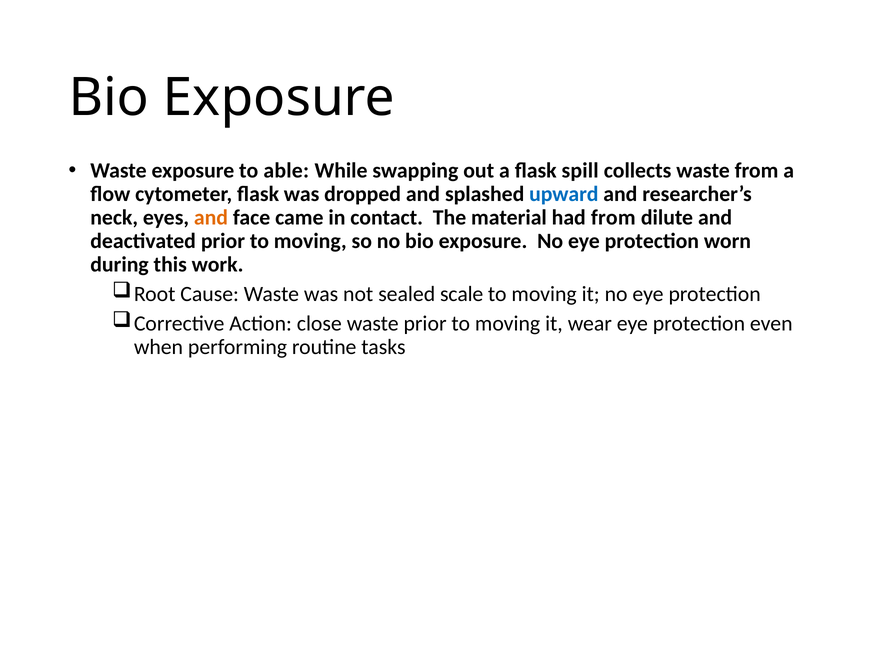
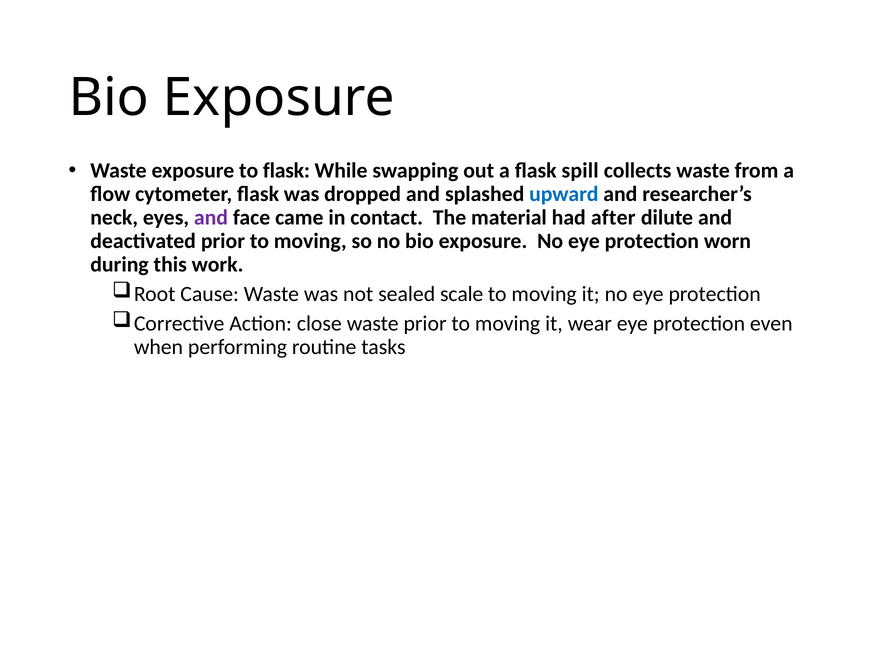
to able: able -> flask (286, 170)
and colour: orange -> purple (211, 217)
had from: from -> after (613, 217)
